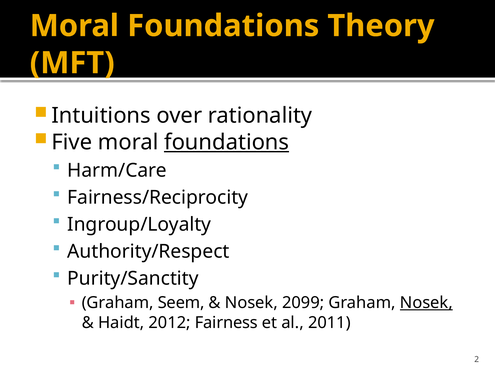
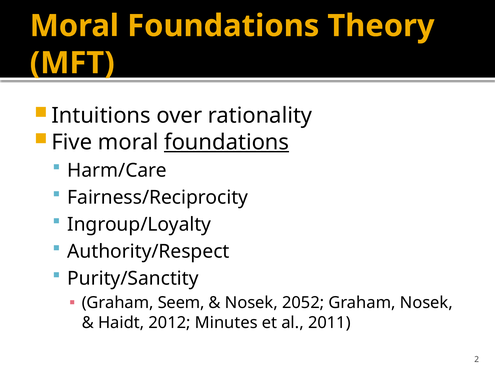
2099: 2099 -> 2052 (303, 303)
Nosek underline: present -> none (426, 303)
Fairness: Fairness -> Minutes (226, 323)
